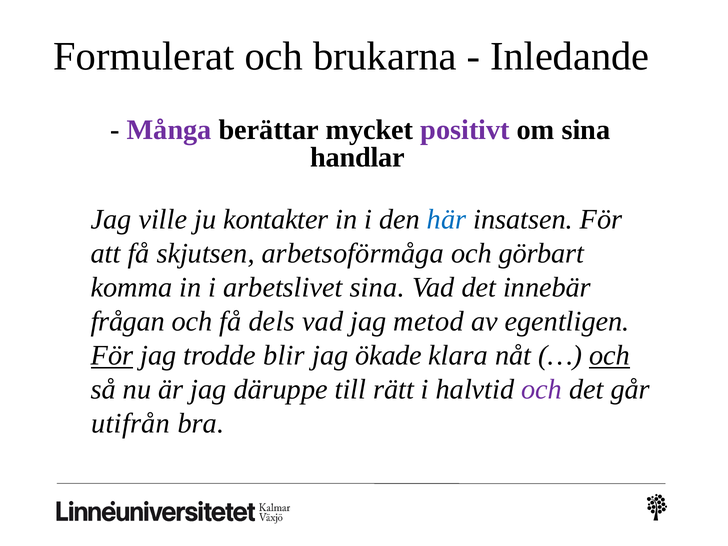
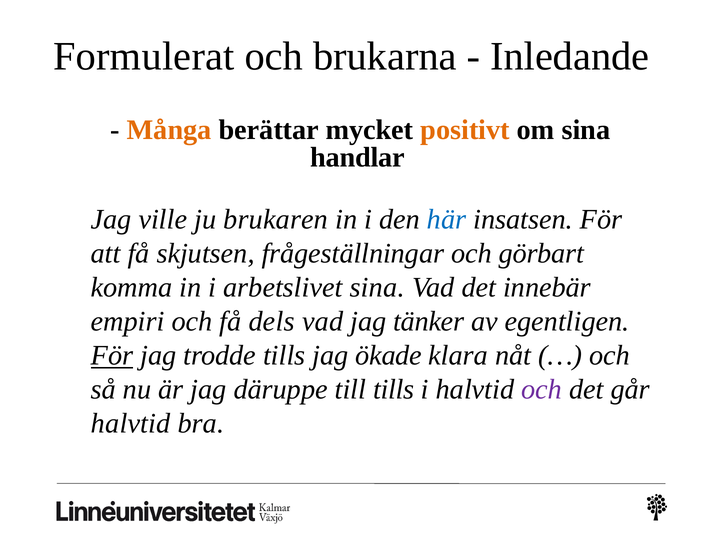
Många colour: purple -> orange (169, 130)
positivt colour: purple -> orange (465, 130)
kontakter: kontakter -> brukaren (276, 219)
arbetsoförmåga: arbetsoförmåga -> frågeställningar (353, 253)
frågan: frågan -> empiri (128, 321)
metod: metod -> tänker (429, 321)
trodde blir: blir -> tills (284, 355)
och underline: present -> none (610, 355)
till rätt: rätt -> tills (394, 389)
utifrån: utifrån -> halvtid (131, 423)
